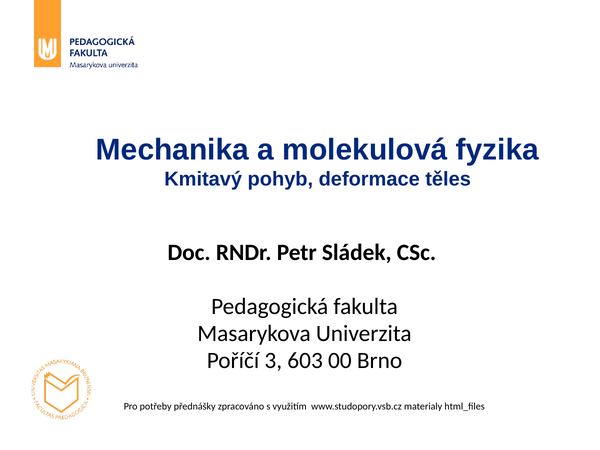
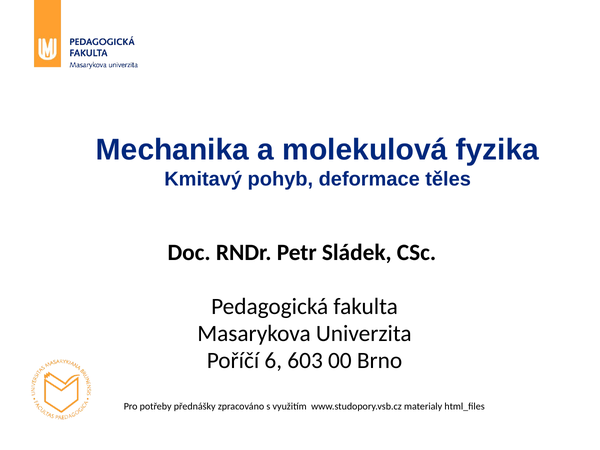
3: 3 -> 6 (273, 361)
